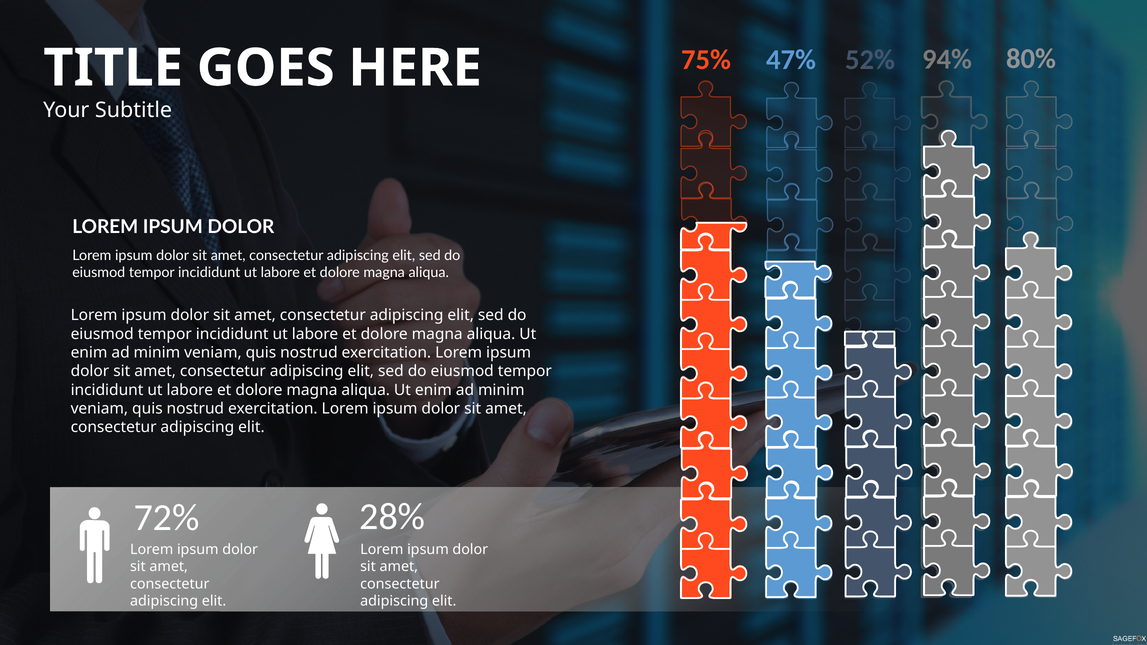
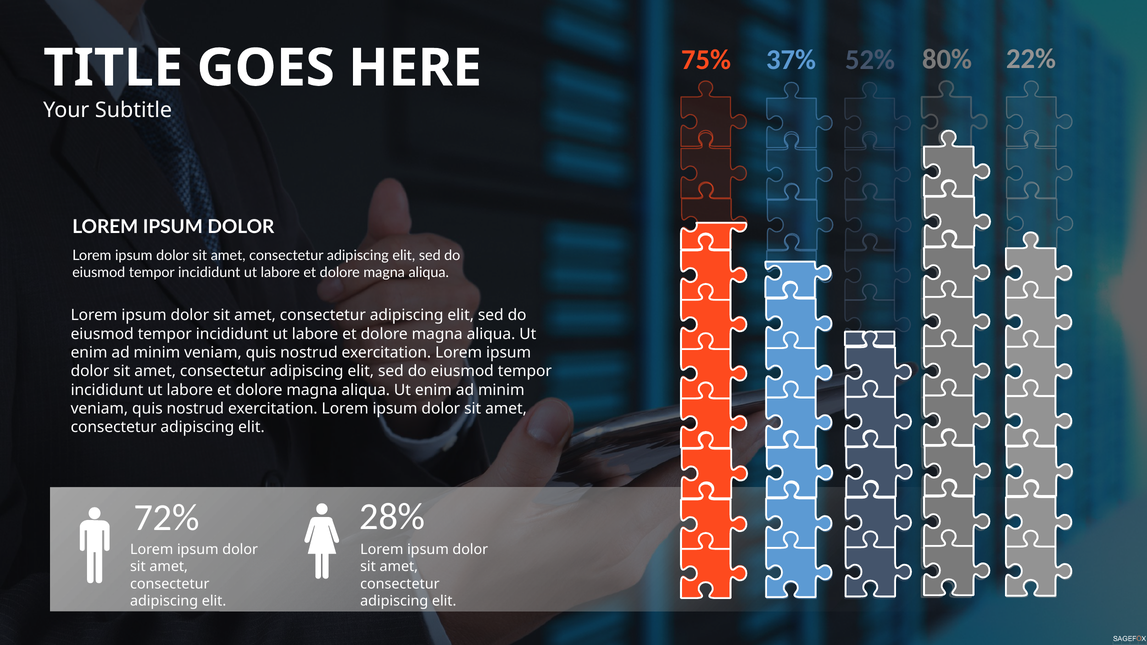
80%: 80% -> 22% (1031, 59)
47%: 47% -> 37% (791, 60)
94%: 94% -> 80% (947, 59)
